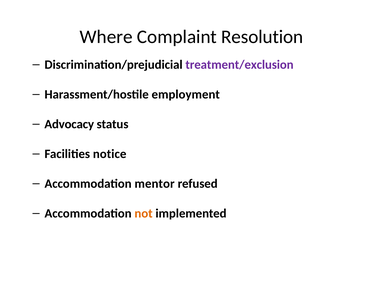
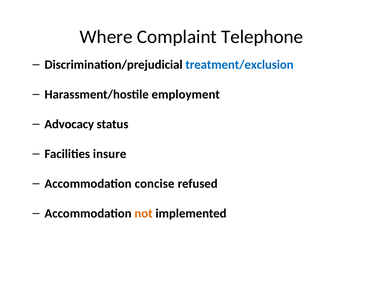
Resolution: Resolution -> Telephone (262, 37)
treatment/exclusion colour: purple -> blue (240, 65)
notice: notice -> insure (110, 154)
mentor: mentor -> concise (155, 184)
